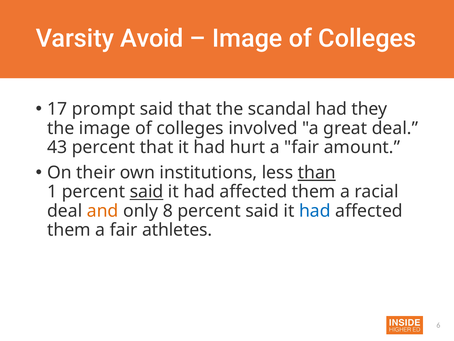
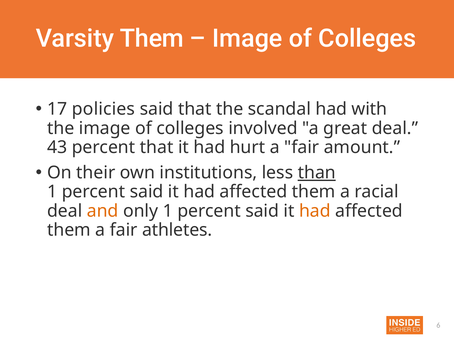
Varsity Avoid: Avoid -> Them (152, 39)
prompt: prompt -> policies (103, 109)
they: they -> with (369, 109)
said underline: present -> none (147, 192)
only 8: 8 -> 1 (168, 211)
had colour: blue -> orange (315, 211)
